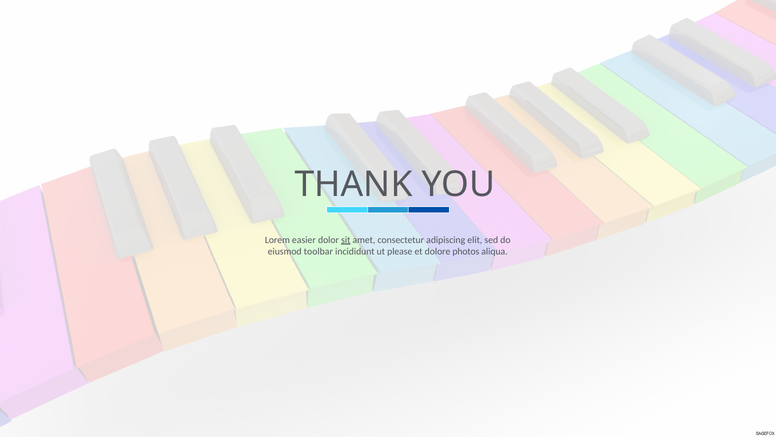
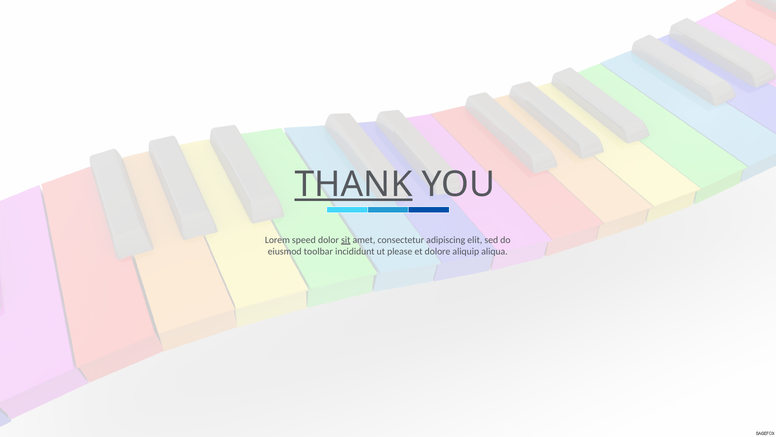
THANK underline: none -> present (354, 184)
easier: easier -> speed (304, 240)
photos: photos -> aliquip (466, 251)
